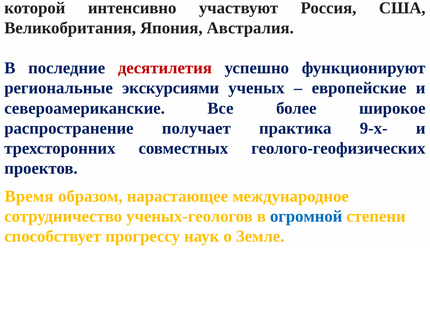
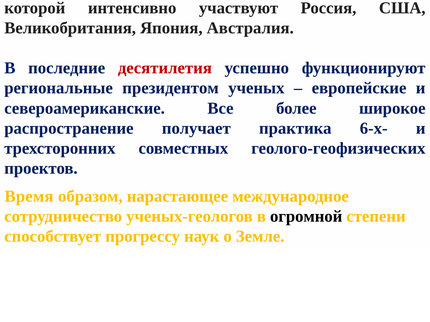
экскурсиями: экскурсиями -> президентом (171, 88)
9-х-: 9-х- -> 6-х- (374, 128)
огромной colour: blue -> black (306, 217)
